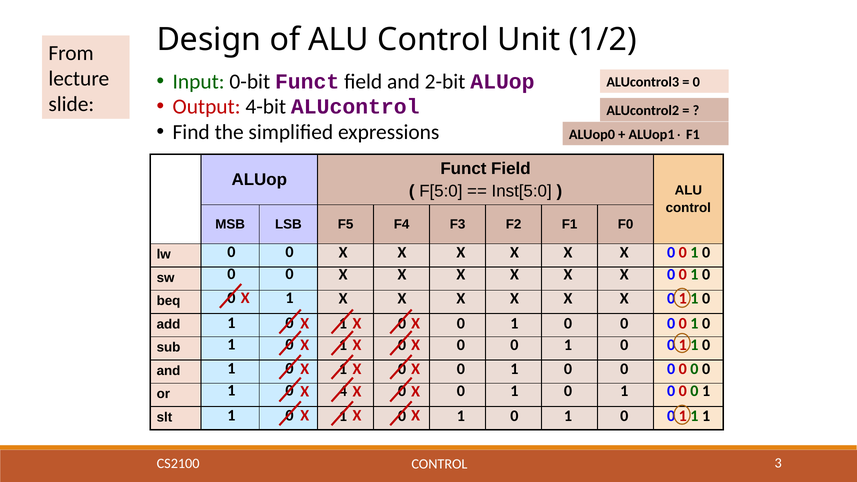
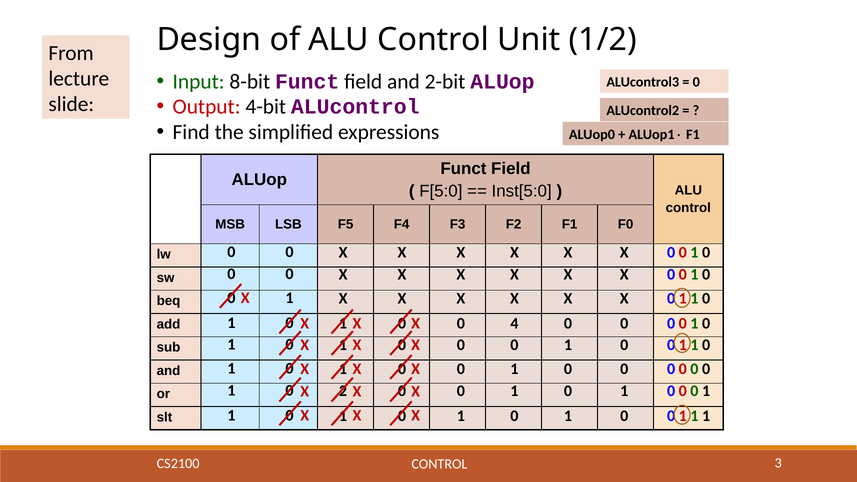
0-bit: 0-bit -> 8-bit (250, 82)
1: 1 -> 4 (514, 324)
4: 4 -> 2 (343, 391)
